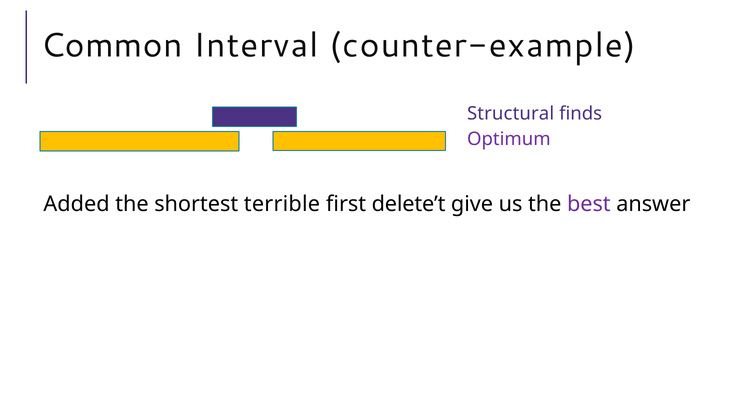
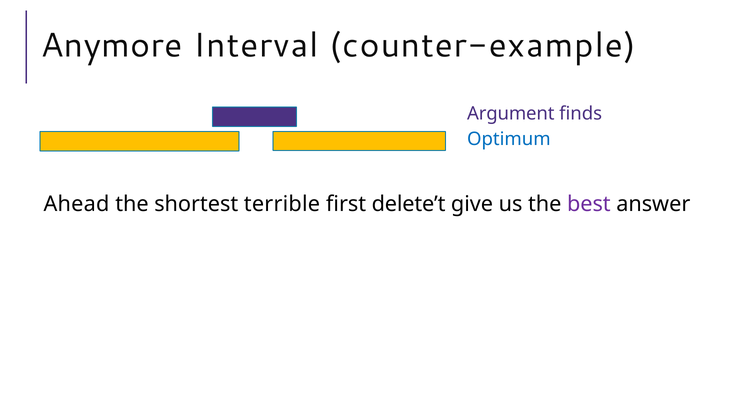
Common: Common -> Anymore (112, 46)
Structural: Structural -> Argument (511, 113)
Optimum colour: purple -> blue (509, 139)
Added: Added -> Ahead (76, 204)
